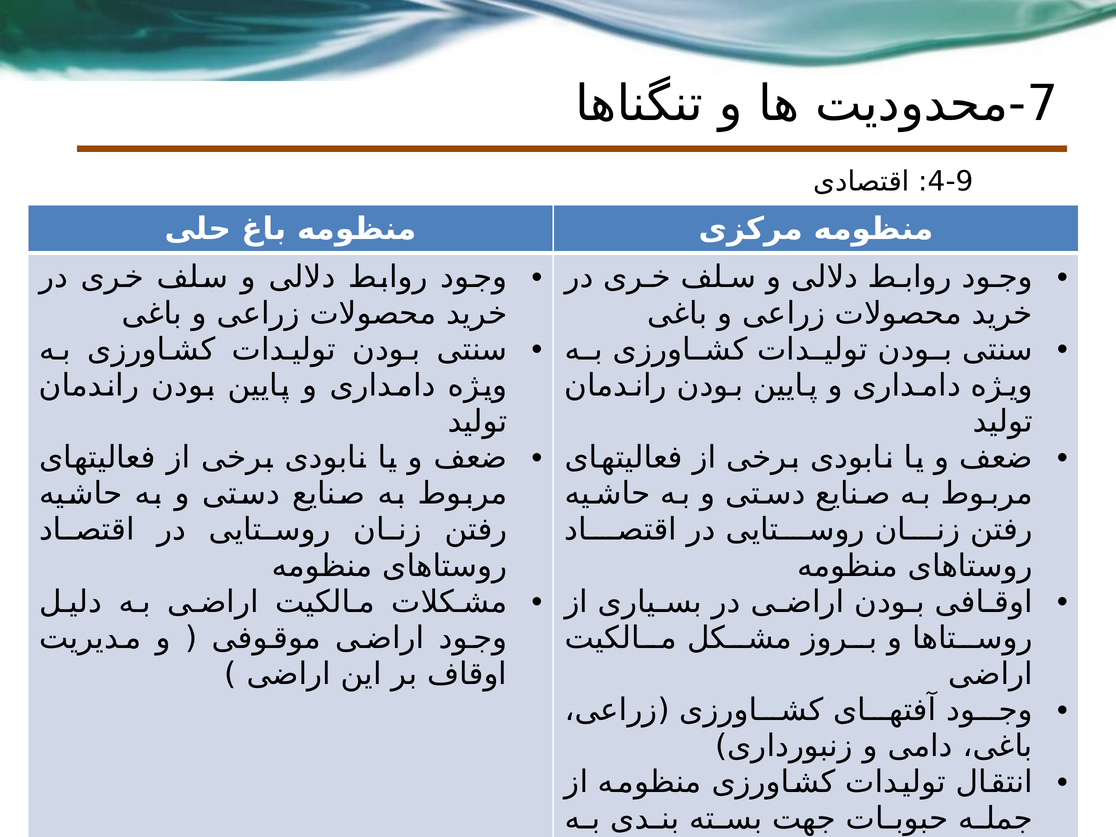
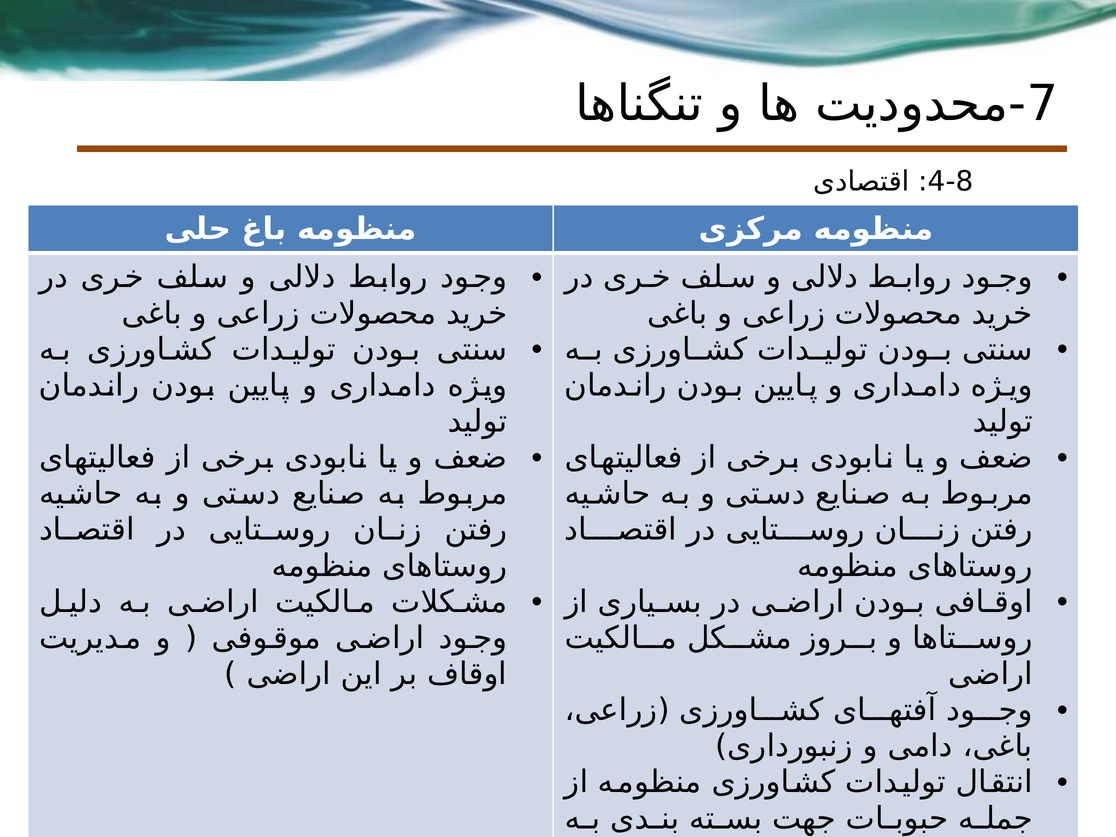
4-9: 4-9 -> 4-8 (951, 181)
